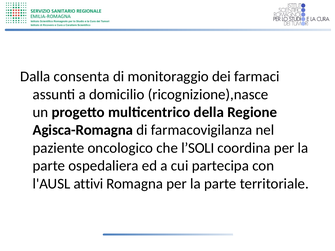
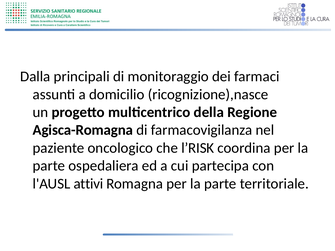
consenta: consenta -> principali (82, 77)
l’SOLI: l’SOLI -> l’RISK (198, 148)
